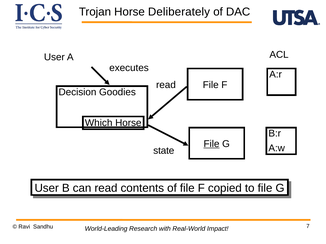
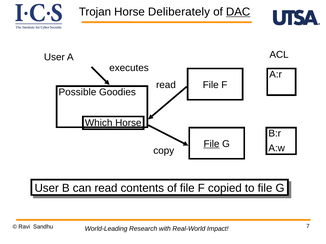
DAC underline: none -> present (238, 12)
Decision: Decision -> Possible (77, 92)
state: state -> copy (164, 151)
